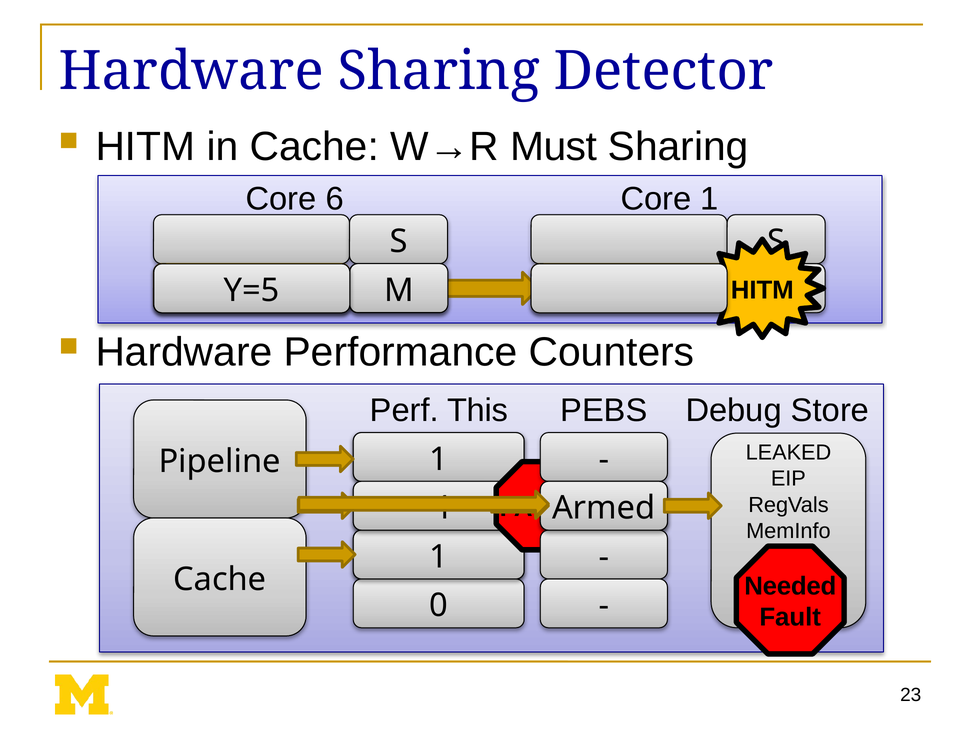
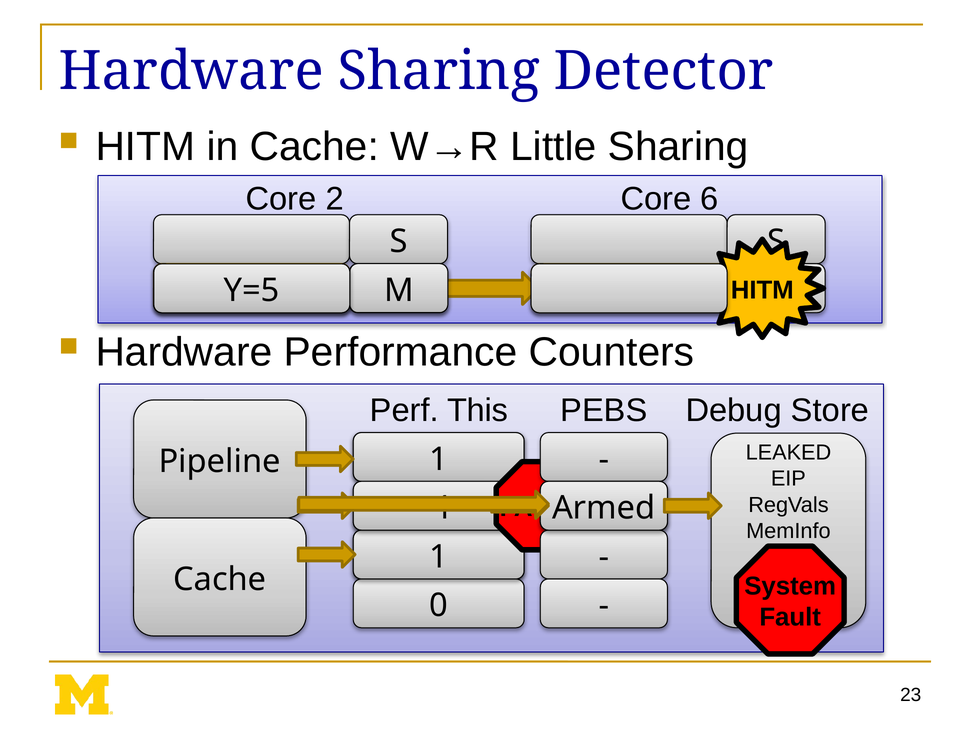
Must: Must -> Little (553, 147)
6: 6 -> 2 (335, 199)
Core 1: 1 -> 6 (710, 199)
Needed: Needed -> System (790, 586)
